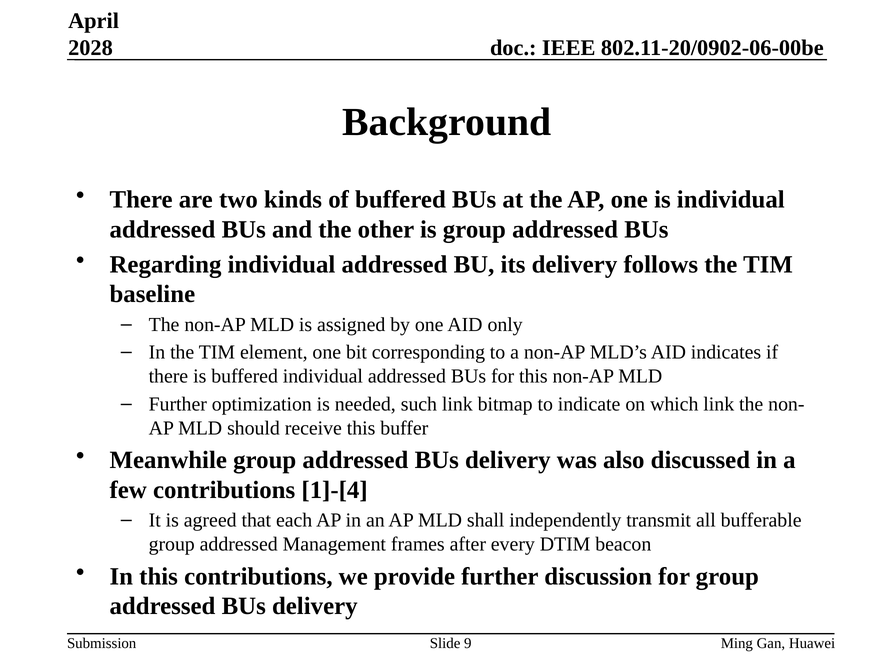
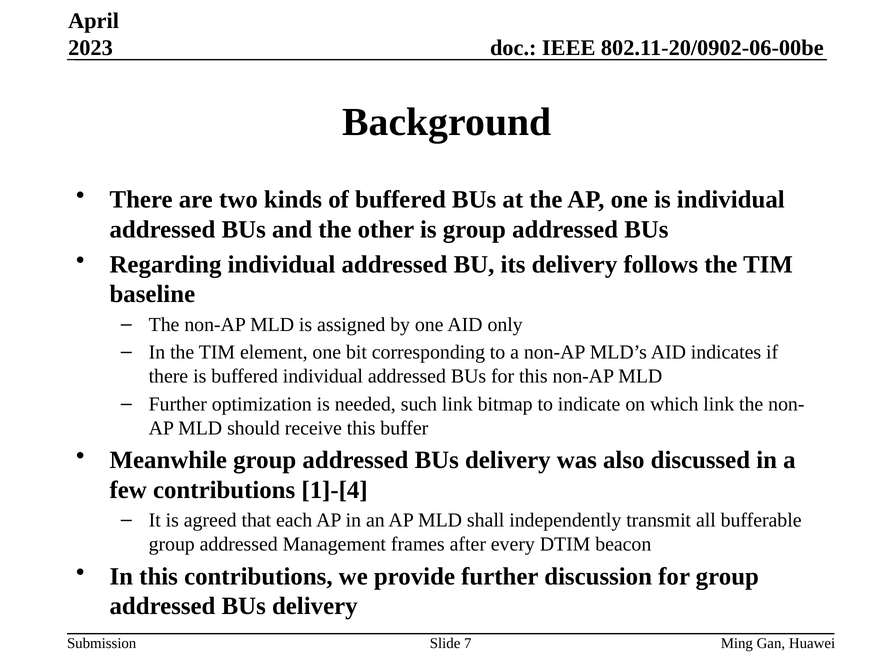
2028: 2028 -> 2023 (90, 48)
9: 9 -> 7 (468, 643)
